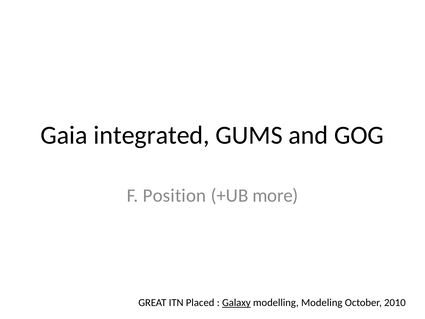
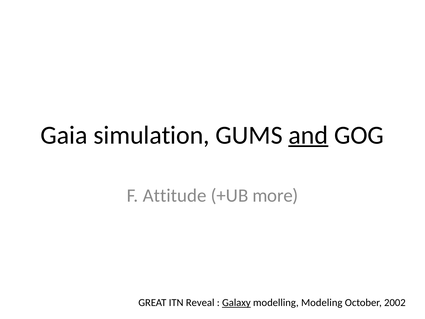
integrated: integrated -> simulation (152, 135)
and underline: none -> present (308, 135)
Position: Position -> Attitude (175, 195)
Placed: Placed -> Reveal (200, 302)
2010: 2010 -> 2002 (395, 302)
